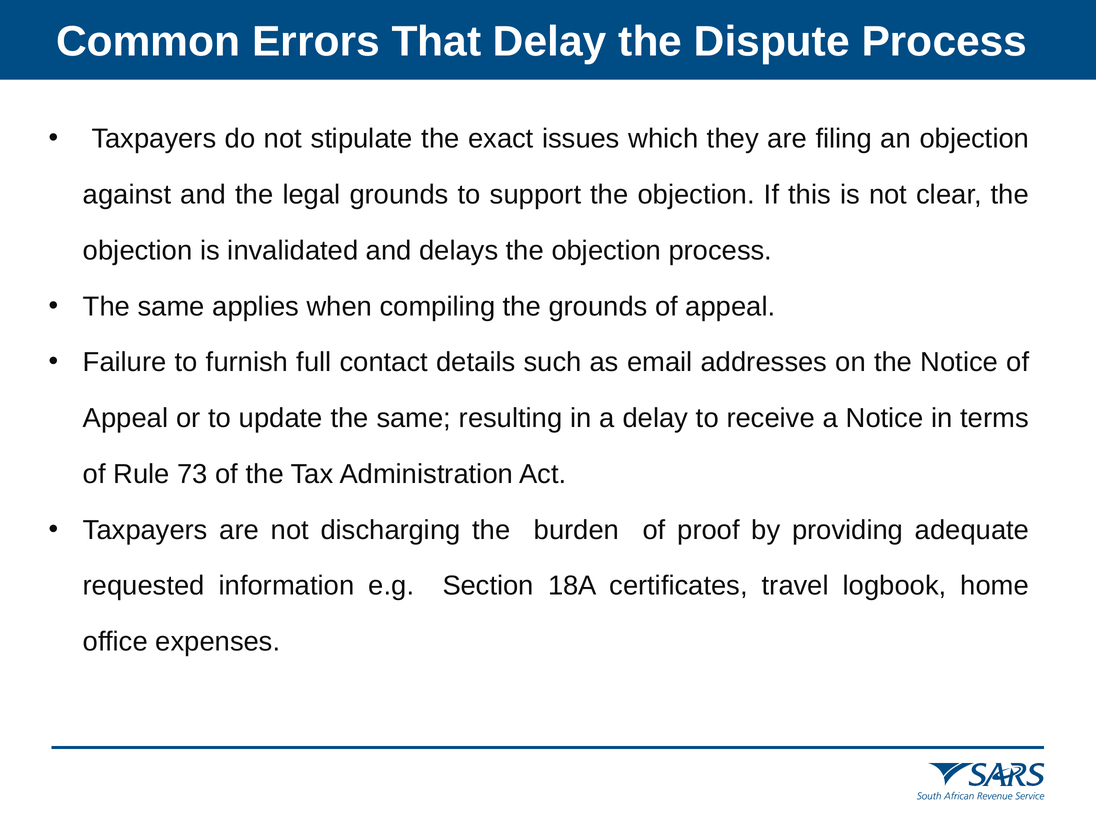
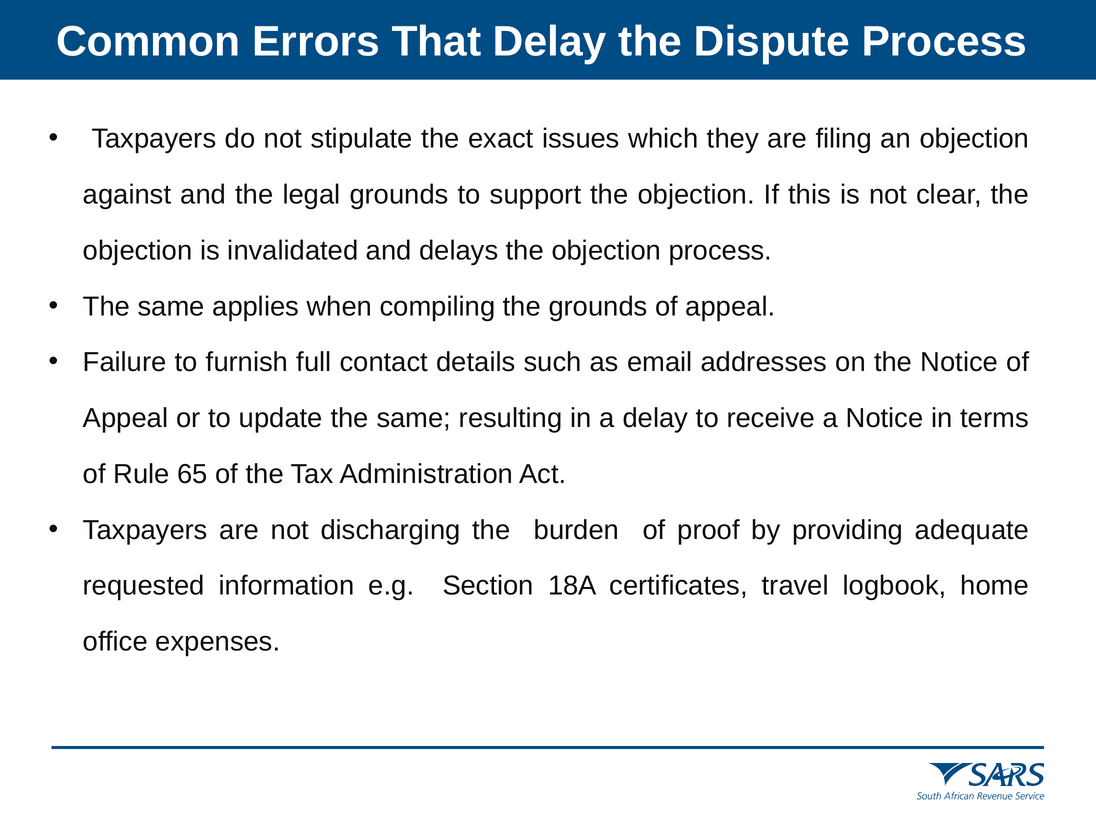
73: 73 -> 65 (192, 474)
